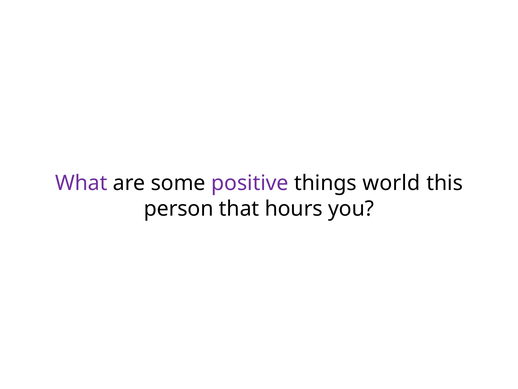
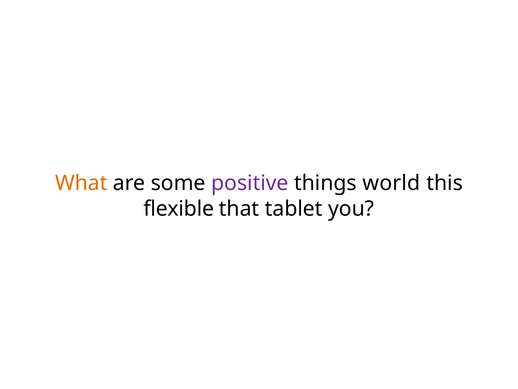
What colour: purple -> orange (81, 183)
person: person -> flexible (179, 208)
hours: hours -> tablet (294, 208)
